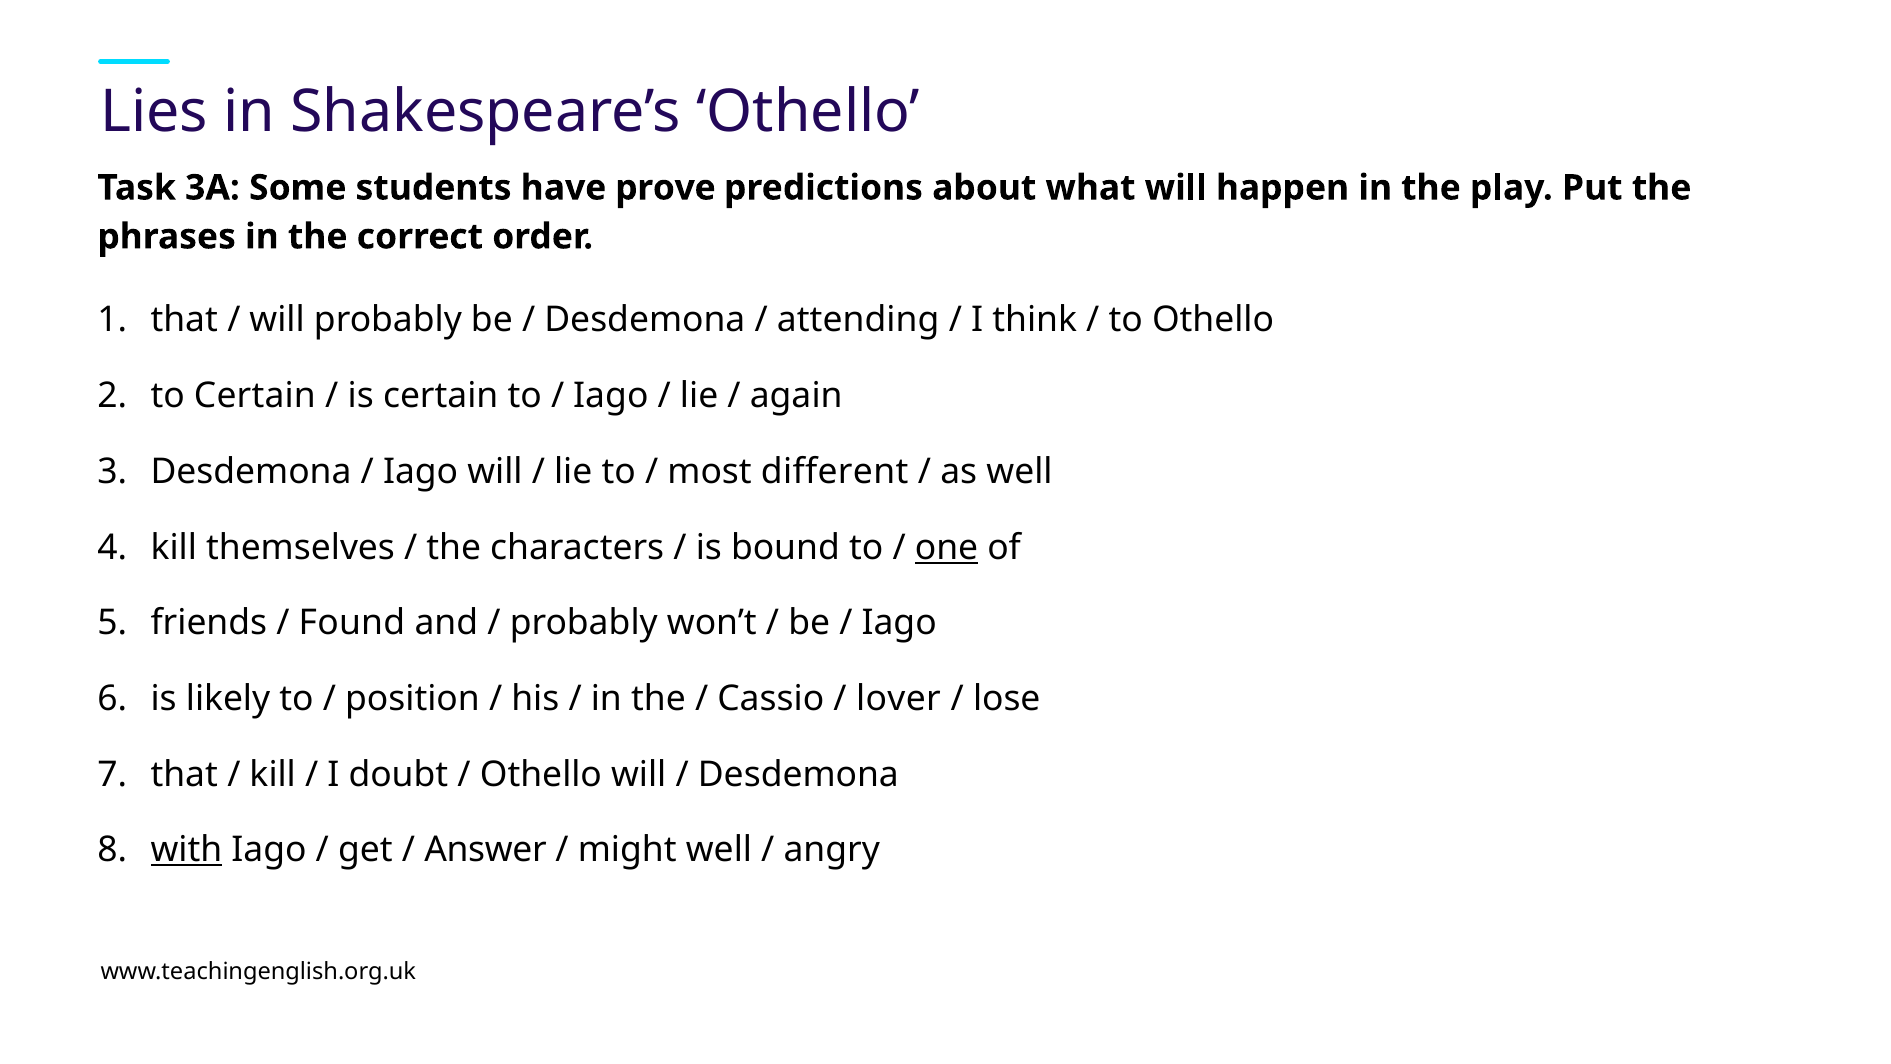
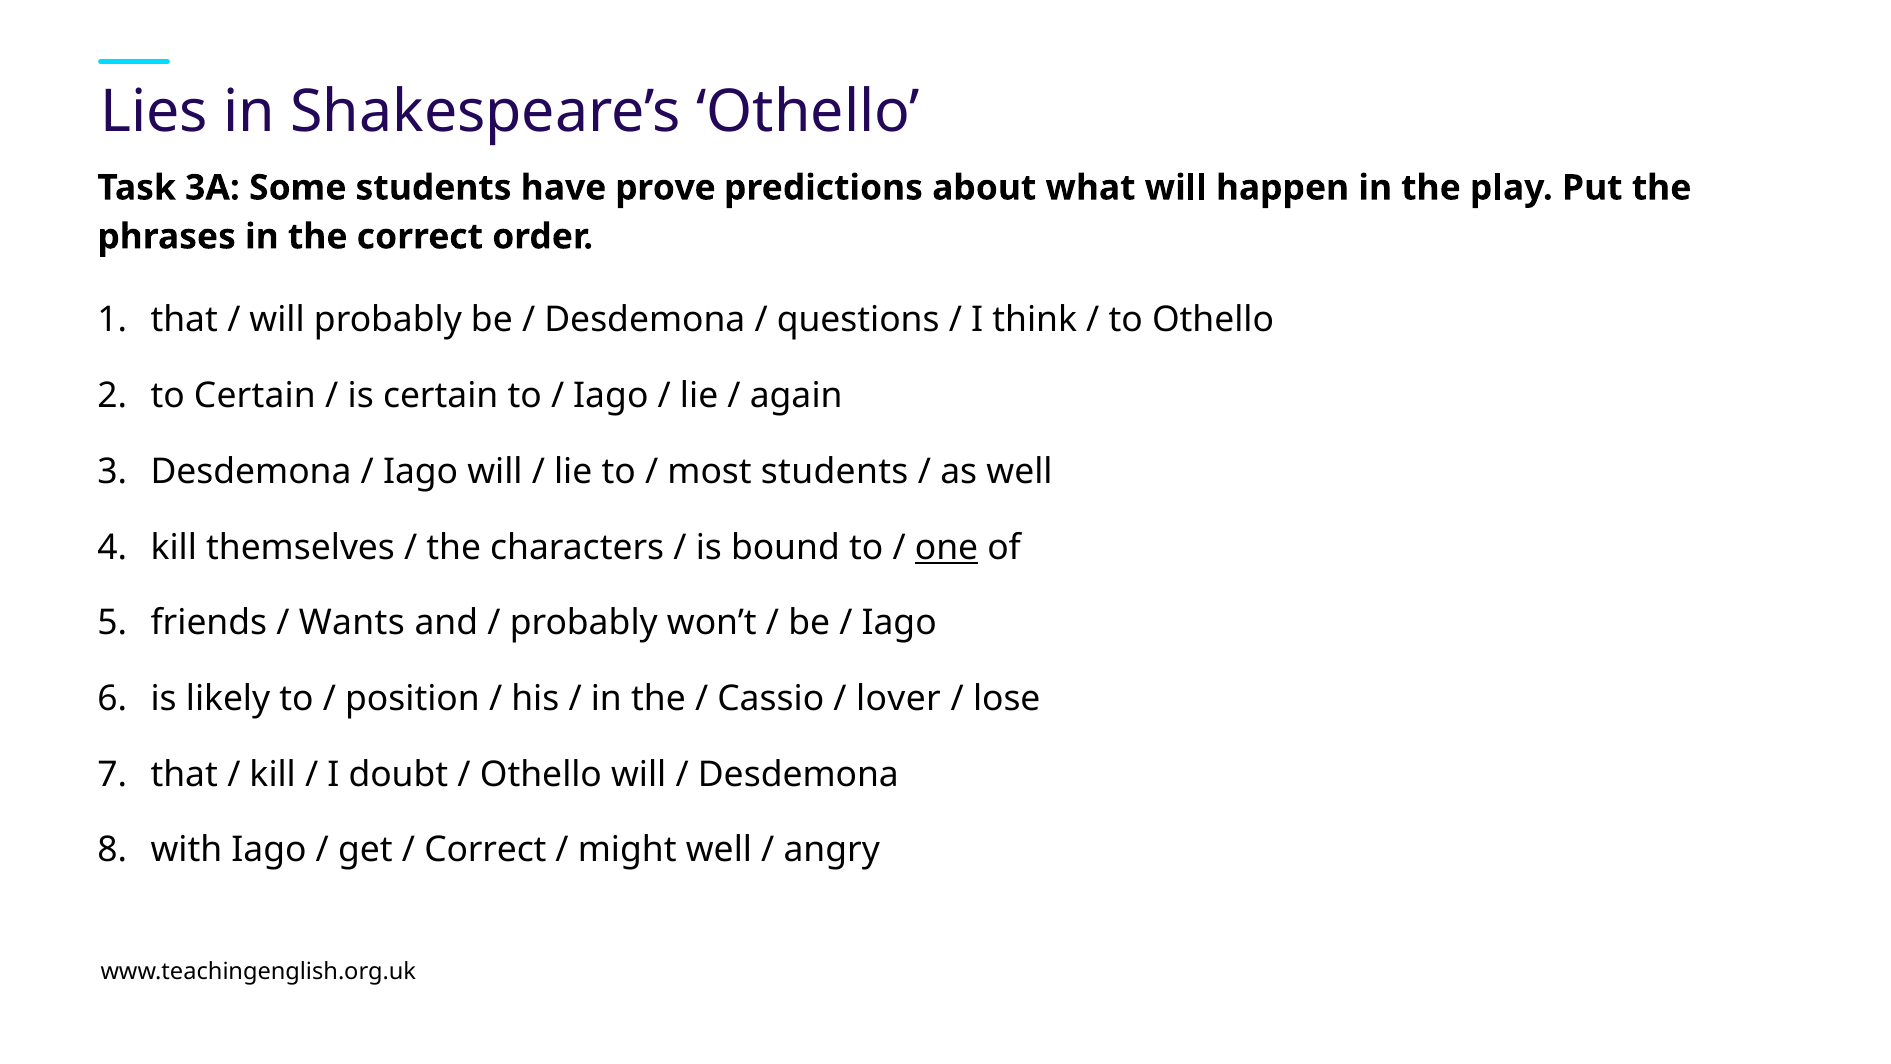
attending: attending -> questions (858, 320)
most different: different -> students (835, 472)
Found: Found -> Wants (352, 623)
with underline: present -> none (186, 850)
Answer: Answer -> Correct (485, 850)
